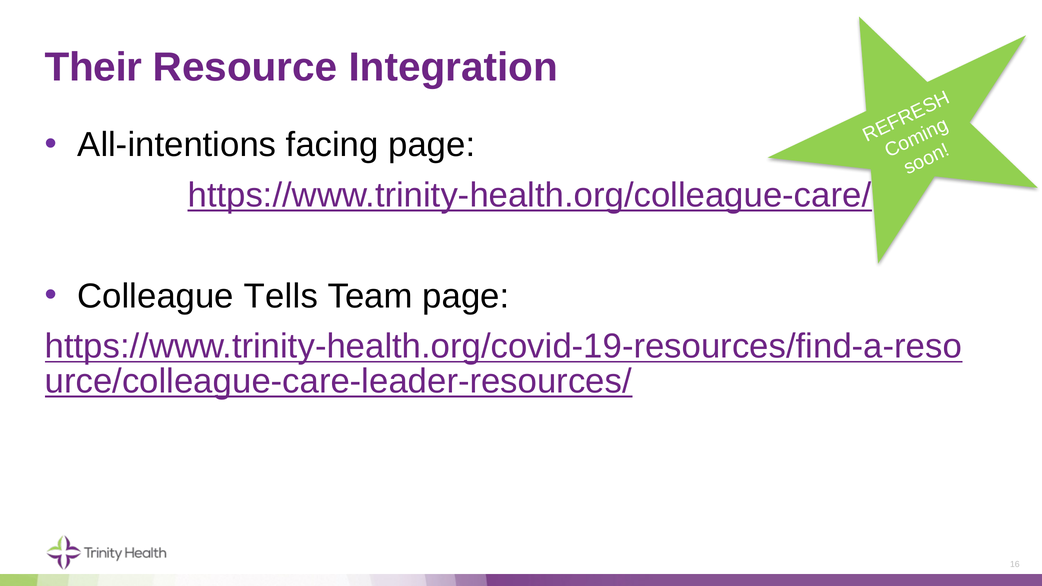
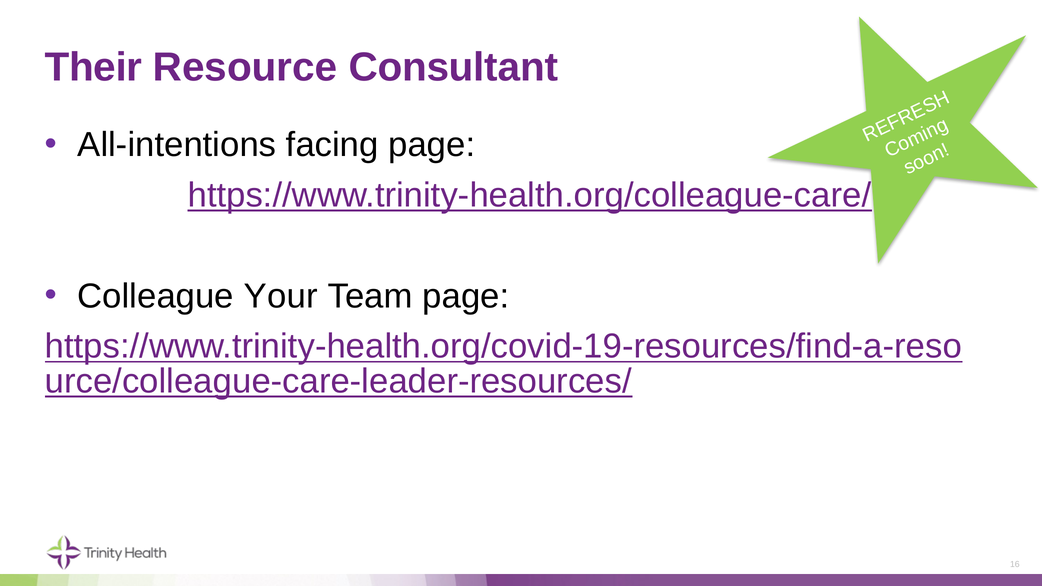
Integration: Integration -> Consultant (453, 68)
Tells: Tells -> Your (281, 296)
